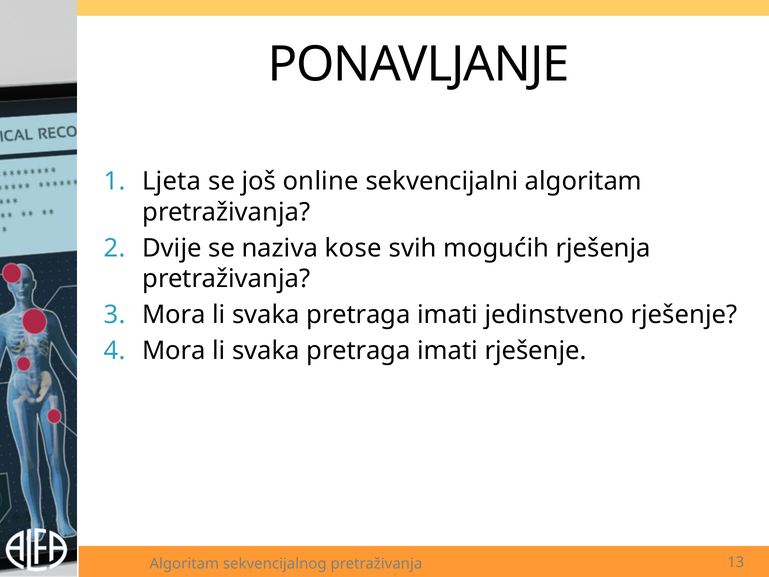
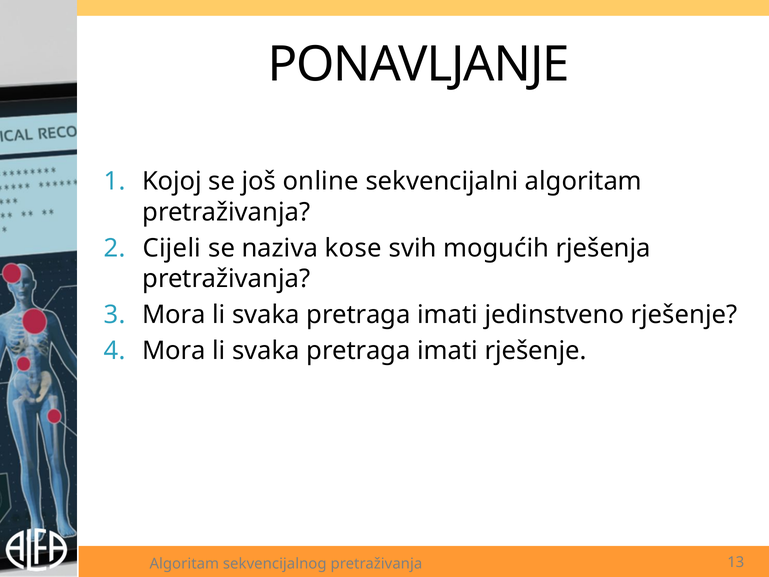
Ljeta: Ljeta -> Kojoj (172, 181)
Dvije: Dvije -> Cijeli (172, 248)
